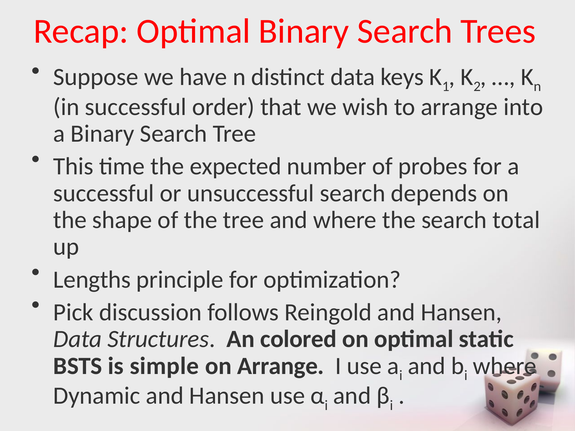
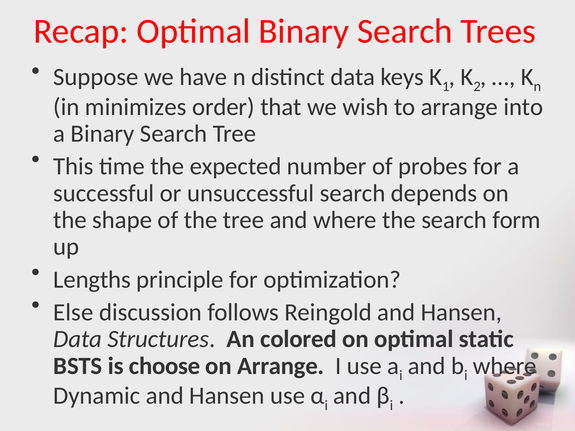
in successful: successful -> minimizes (136, 107)
total: total -> form (517, 220)
Pick: Pick -> Else (73, 313)
simple: simple -> choose (165, 366)
